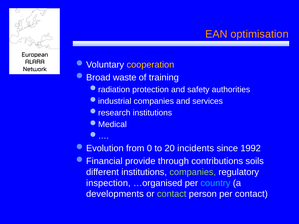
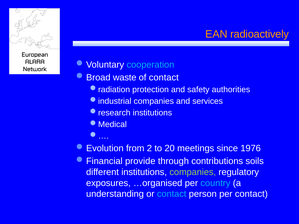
optimisation: optimisation -> radioactively (260, 34)
cooperation colour: yellow -> light blue (150, 65)
of training: training -> contact (164, 78)
0: 0 -> 2 (149, 149)
incidents: incidents -> meetings (196, 149)
1992: 1992 -> 1976 (251, 149)
inspection: inspection -> exposures (108, 183)
developments: developments -> understanding (115, 194)
contact colour: light green -> light blue (172, 194)
